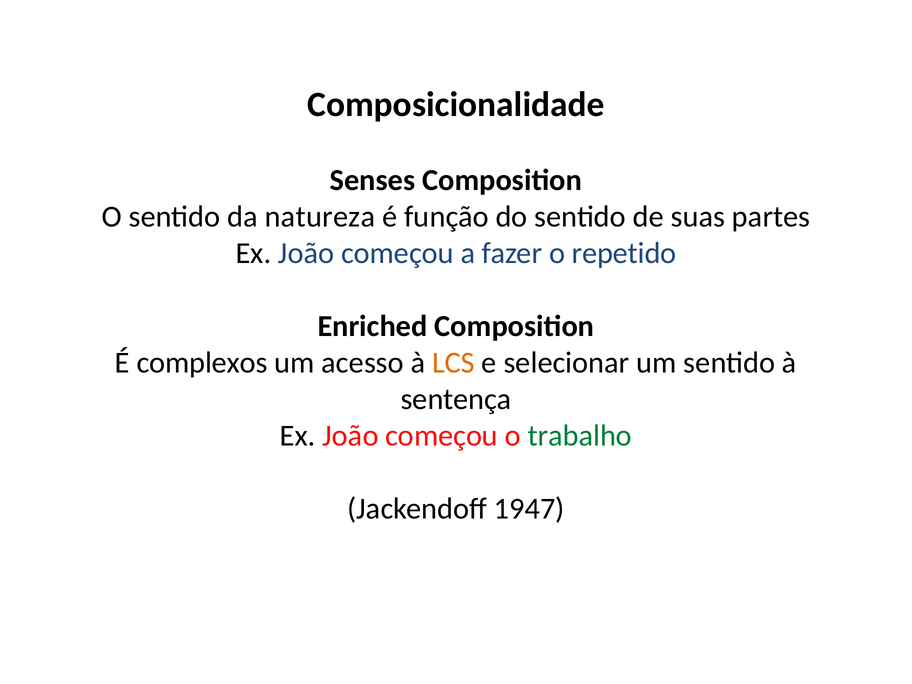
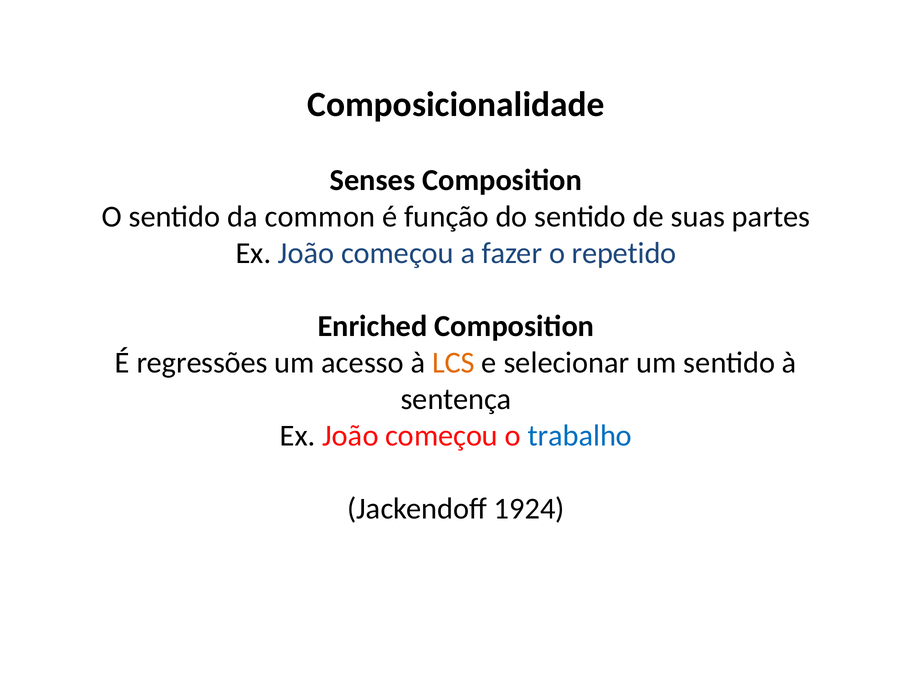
natureza: natureza -> common (320, 217)
complexos: complexos -> regressões (202, 363)
trabalho colour: green -> blue (580, 436)
1947: 1947 -> 1924 (529, 509)
